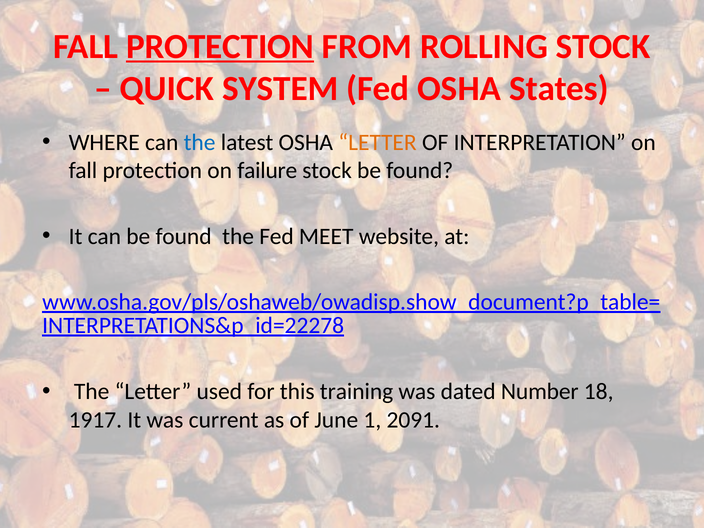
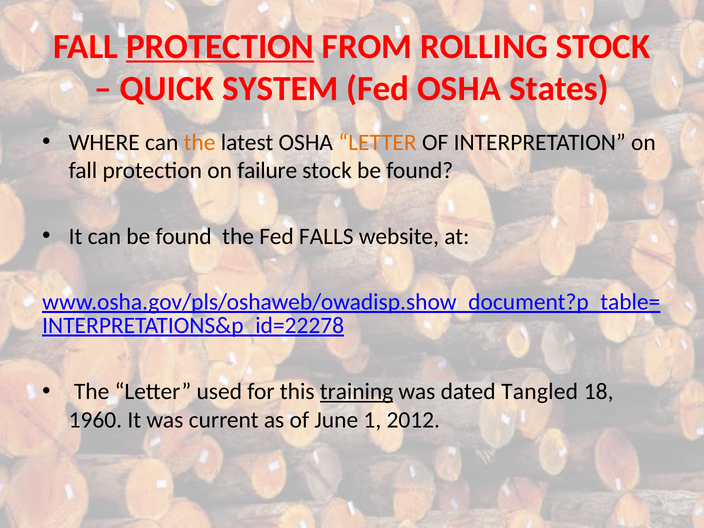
the colour: blue -> orange (200, 142)
MEET: MEET -> FALLS (326, 236)
training underline: none -> present (357, 392)
Number: Number -> Tangled (540, 392)
1917: 1917 -> 1960 (95, 420)
2091: 2091 -> 2012 (413, 420)
